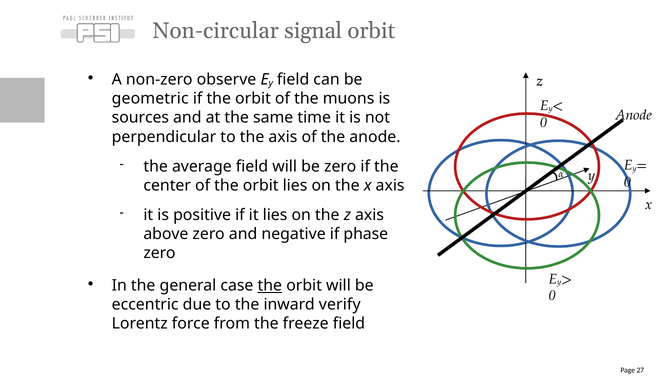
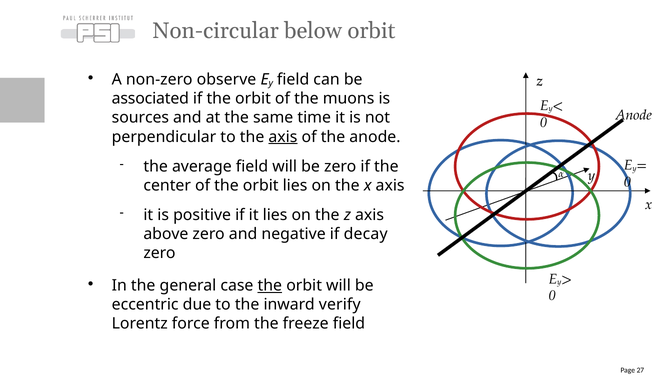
signal: signal -> below (313, 31)
geometric: geometric -> associated (150, 99)
axis underline: none -> present (283, 137)
phase: phase -> decay (366, 234)
